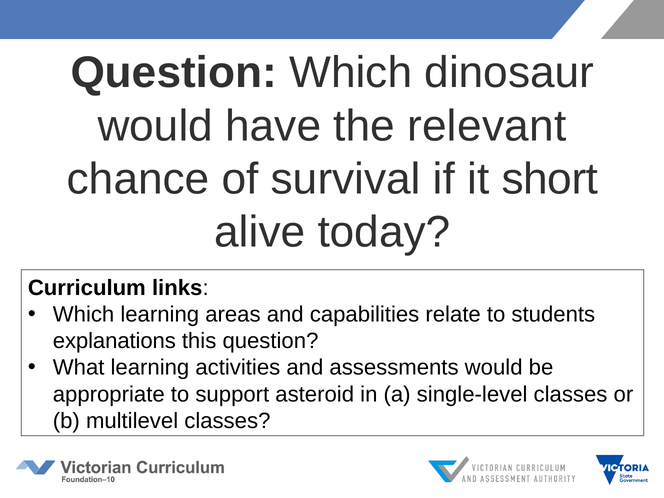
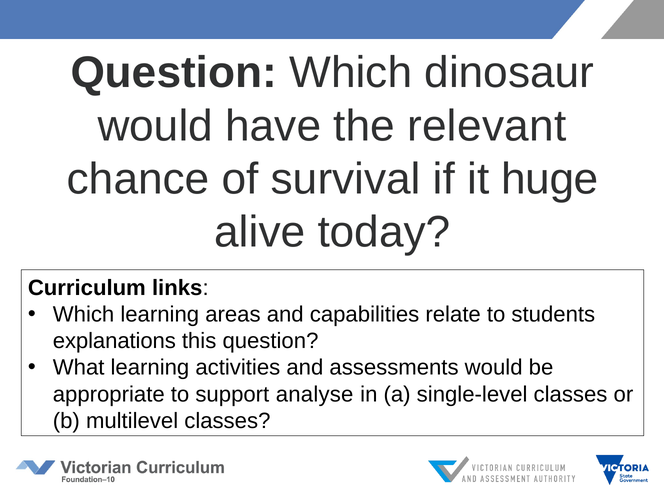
short: short -> huge (550, 179)
asteroid: asteroid -> analyse (315, 394)
